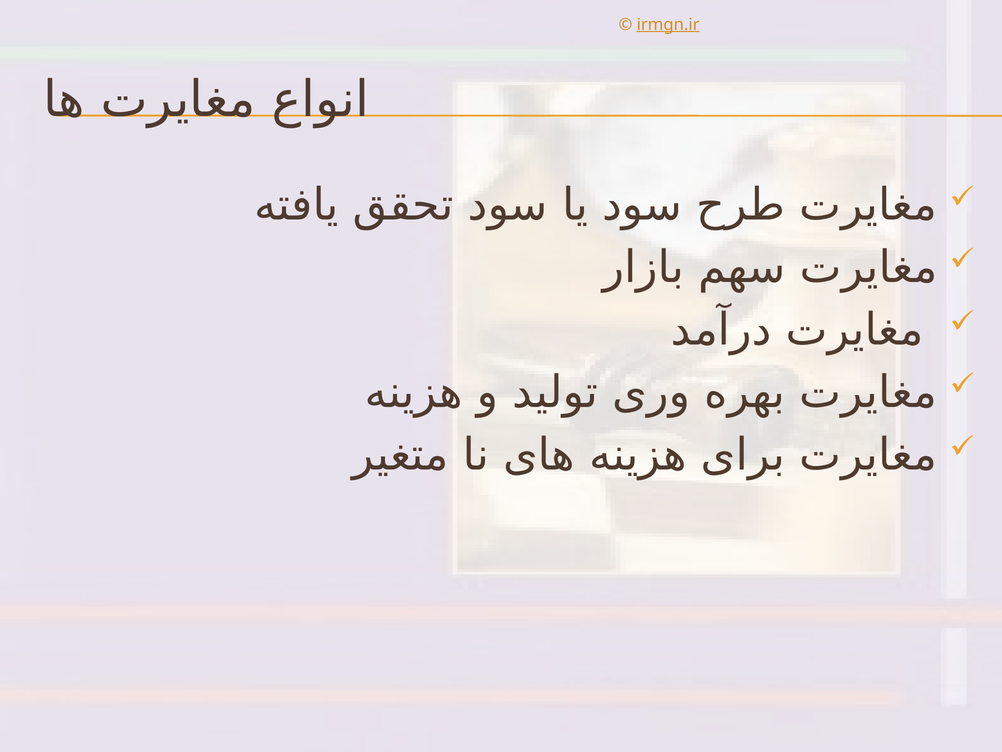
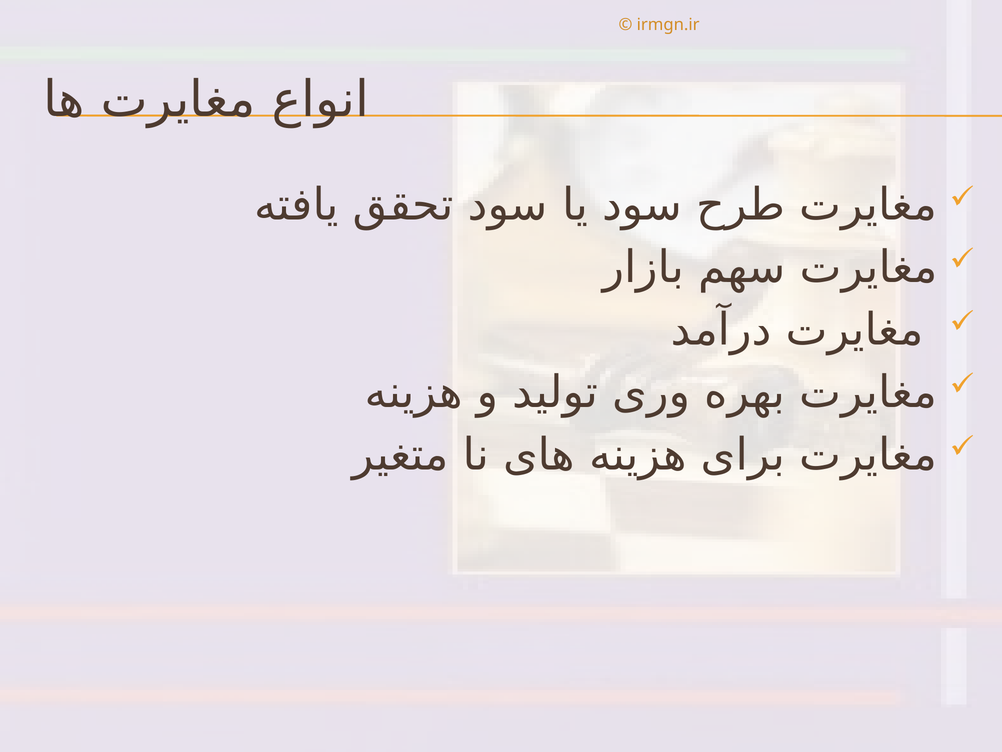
irmgn.ir underline: present -> none (668, 24)
